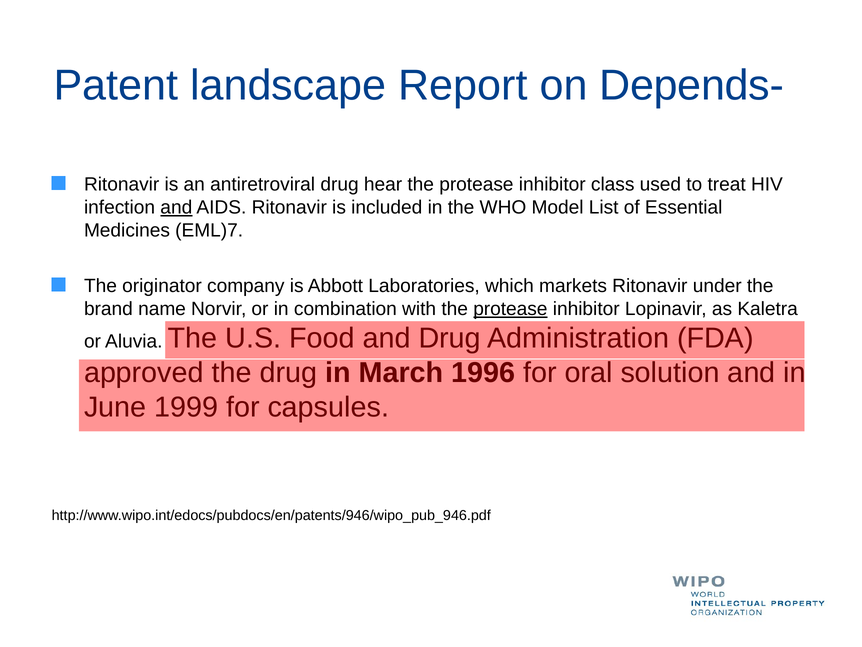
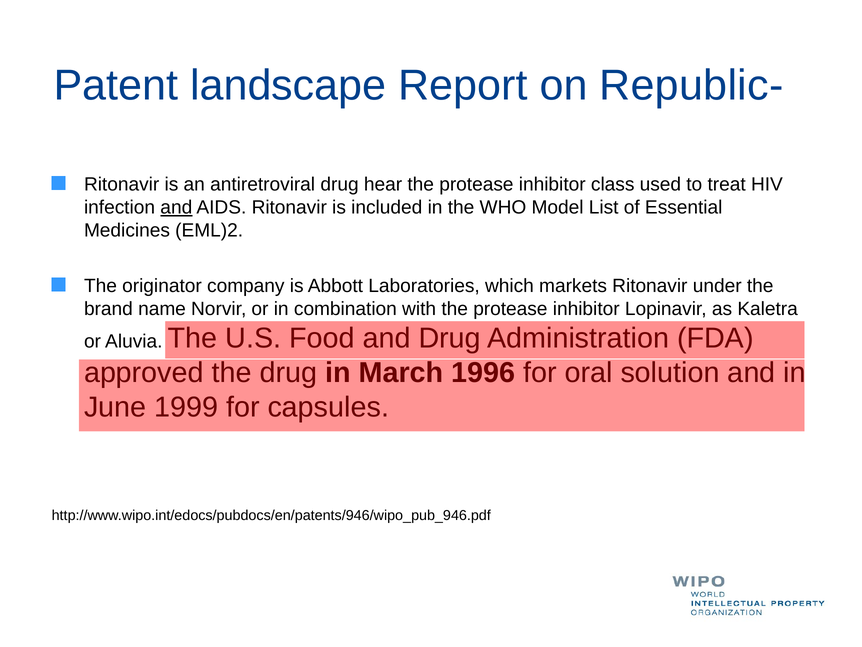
Depends-: Depends- -> Republic- (691, 86)
EML)7: EML)7 -> EML)2 (209, 230)
protease underline: present -> none (510, 309)
